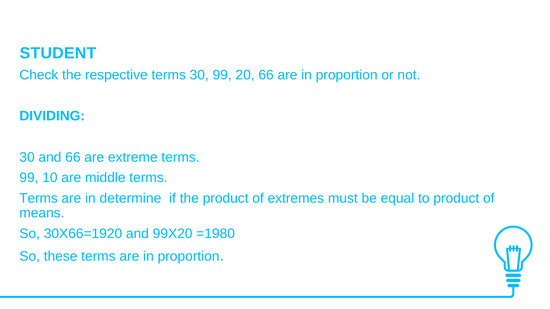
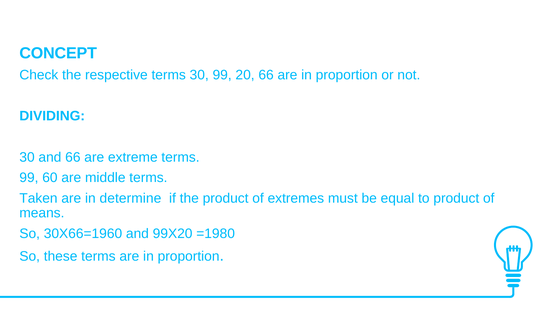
STUDENT: STUDENT -> CONCEPT (58, 53)
10: 10 -> 60 (50, 178)
Terms: Terms -> Taken (38, 198)
30X66=1920: 30X66=1920 -> 30X66=1960 (83, 234)
